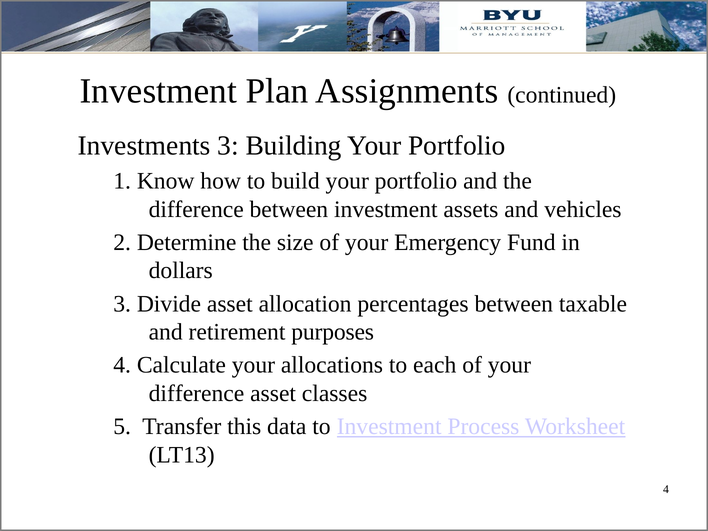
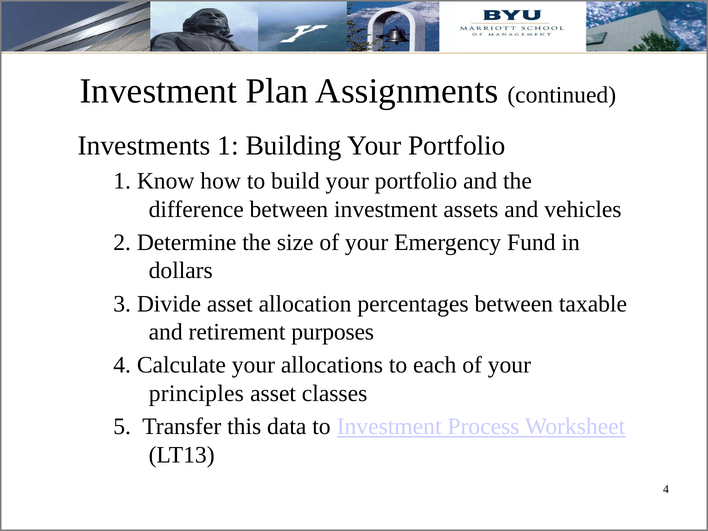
Investments 3: 3 -> 1 (228, 146)
difference: difference -> principles (196, 393)
